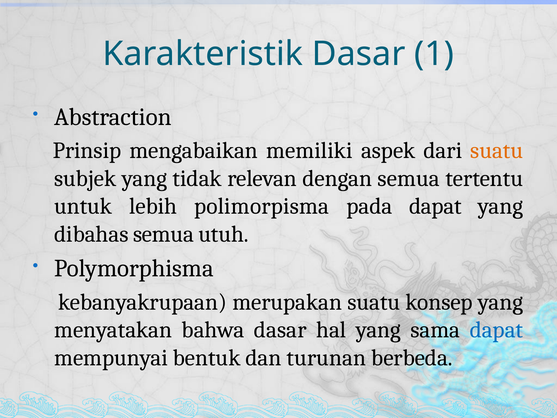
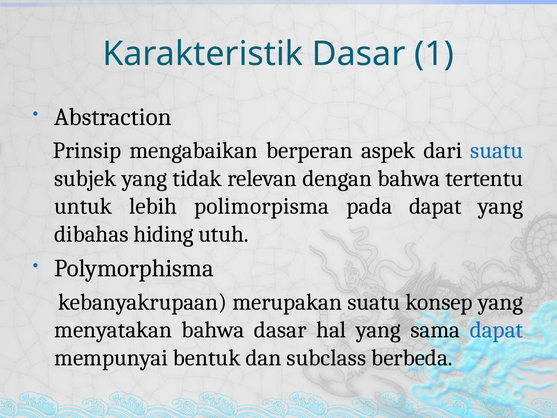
memiliki: memiliki -> berperan (309, 150)
suatu colour: orange -> blue (497, 150)
dengan semua: semua -> bahwa (409, 178)
dibahas semua: semua -> hiding (164, 234)
turunan: turunan -> subclass (326, 358)
